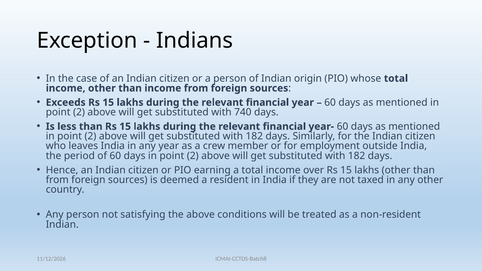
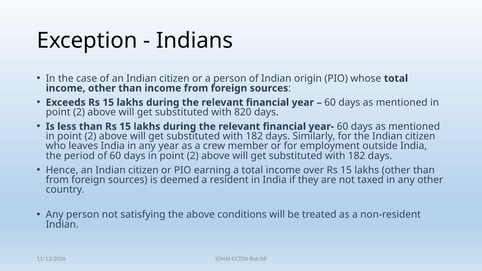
740: 740 -> 820 (243, 112)
